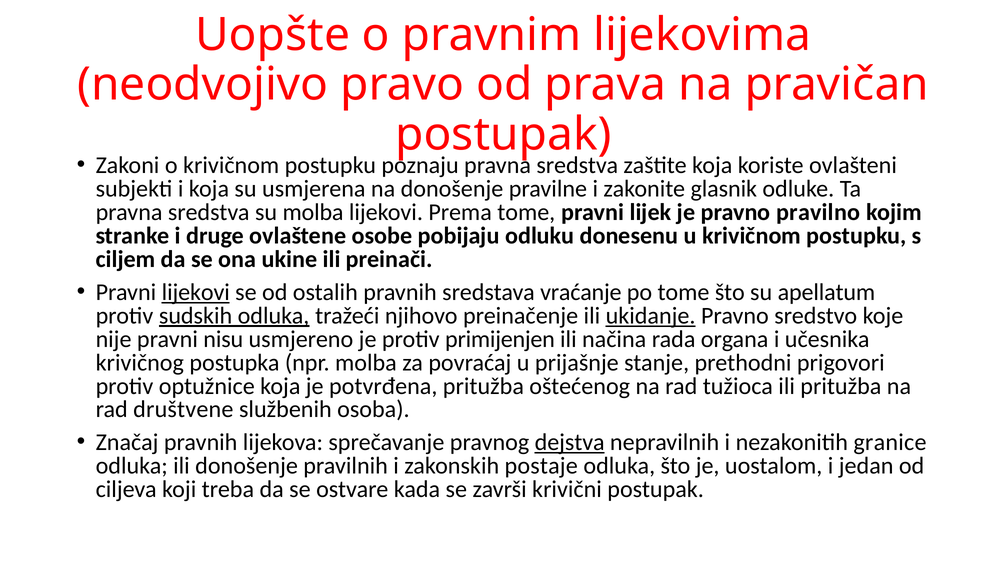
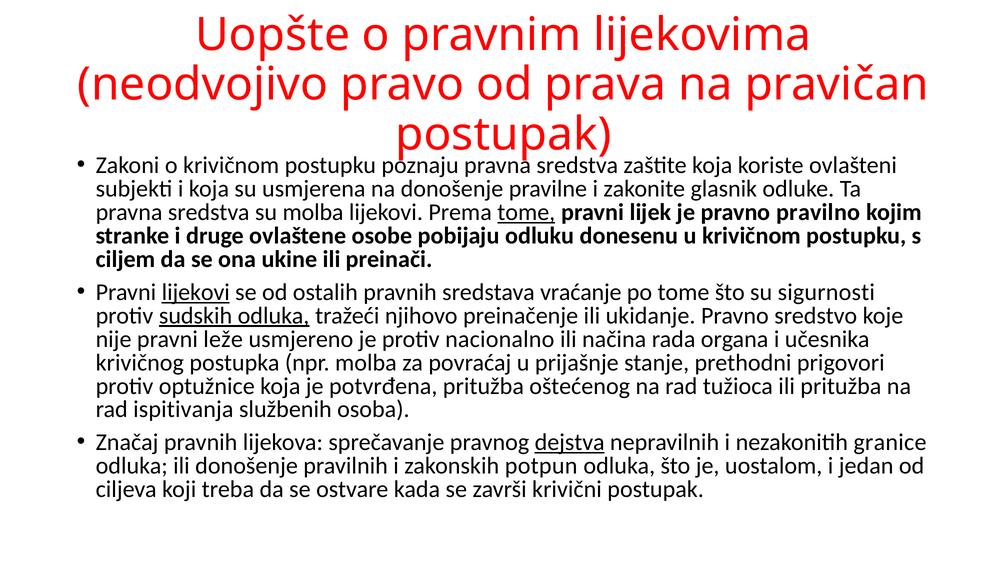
tome underline: none -> present (526, 212)
apellatum: apellatum -> sigurnosti (826, 292)
ukidanje underline: present -> none (651, 315)
nisu: nisu -> leže (223, 339)
primijenjen: primijenjen -> nacionalno (500, 339)
društvene: društvene -> ispitivanja (183, 409)
postaje: postaje -> potpun (541, 465)
